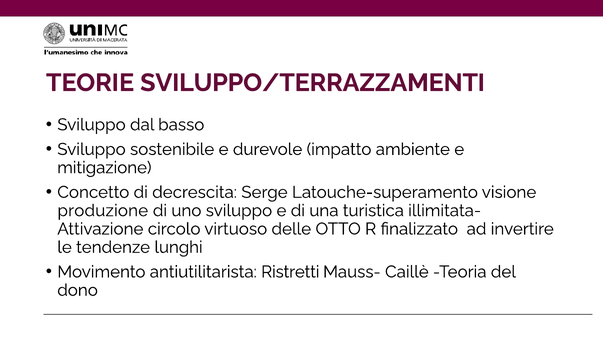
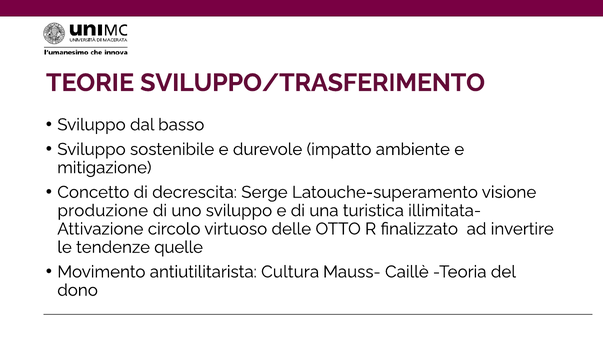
SVILUPPO/TERRAZZAMENTI: SVILUPPO/TERRAZZAMENTI -> SVILUPPO/TRASFERIMENTO (313, 83)
lunghi: lunghi -> quelle (179, 247)
Ristretti: Ristretti -> Cultura (290, 272)
